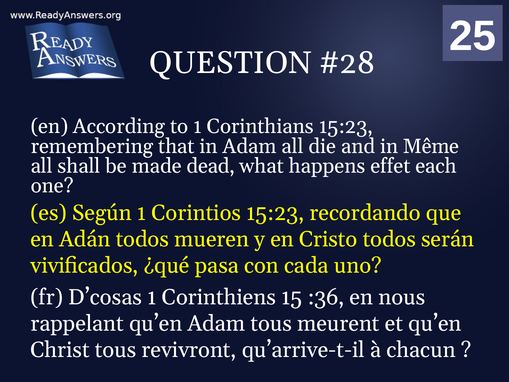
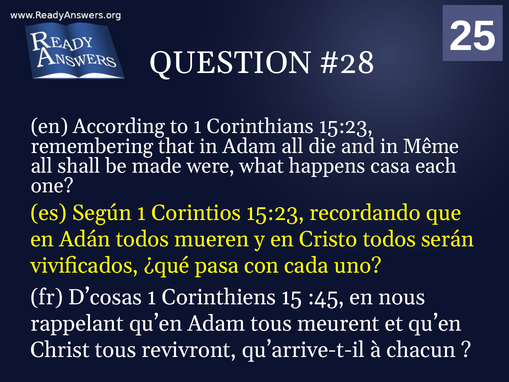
dead: dead -> were (211, 166)
effet: effet -> casa (390, 166)
:36: :36 -> :45 (326, 297)
